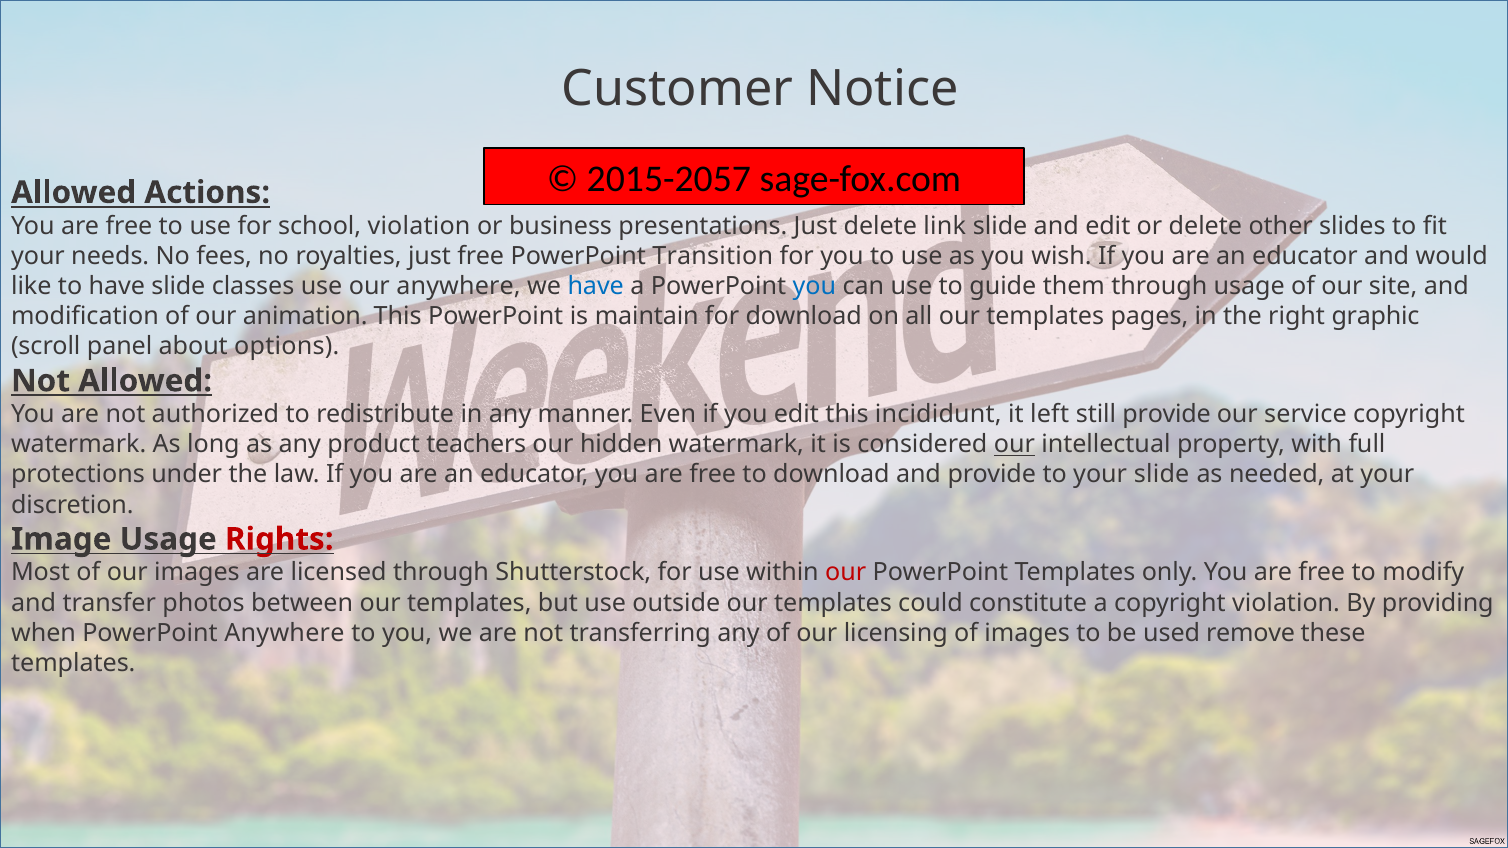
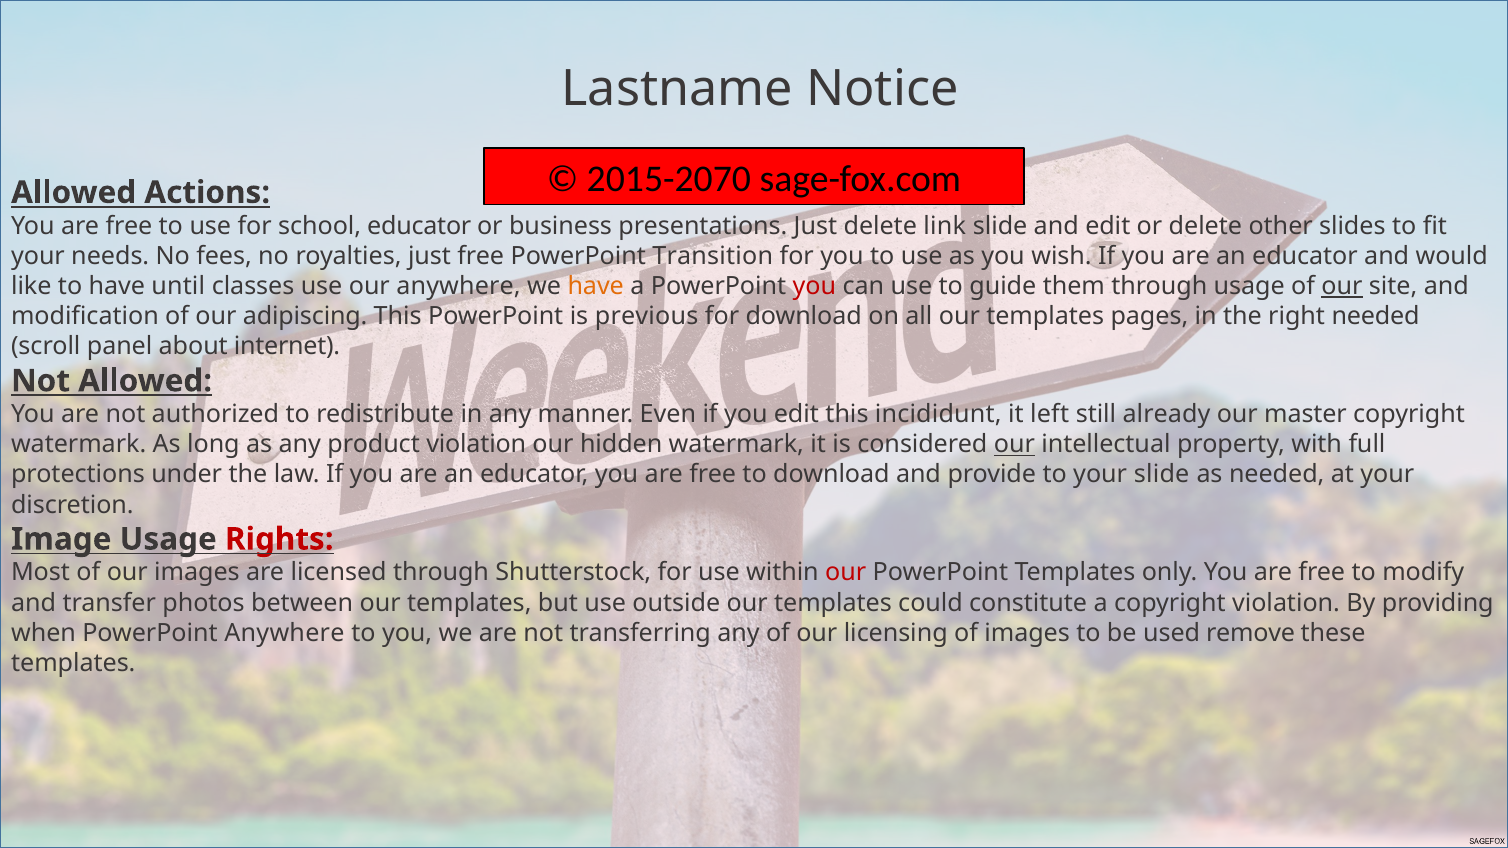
Customer: Customer -> Lastname (677, 89)
2015-2057: 2015-2057 -> 2015-2070 (669, 179)
school violation: violation -> educator (419, 226)
have slide: slide -> until (178, 286)
have colour: blue -> orange (596, 286)
you colour: blue -> red (814, 286)
our underline: none -> present (1342, 286)
animation: animation -> adipiscing (305, 317)
maintain: maintain -> previous (647, 317)
right graphic: graphic -> needed (1375, 317)
options: options -> internet (287, 347)
still provide: provide -> already (1166, 415)
service: service -> master (1306, 415)
product teachers: teachers -> violation (476, 445)
